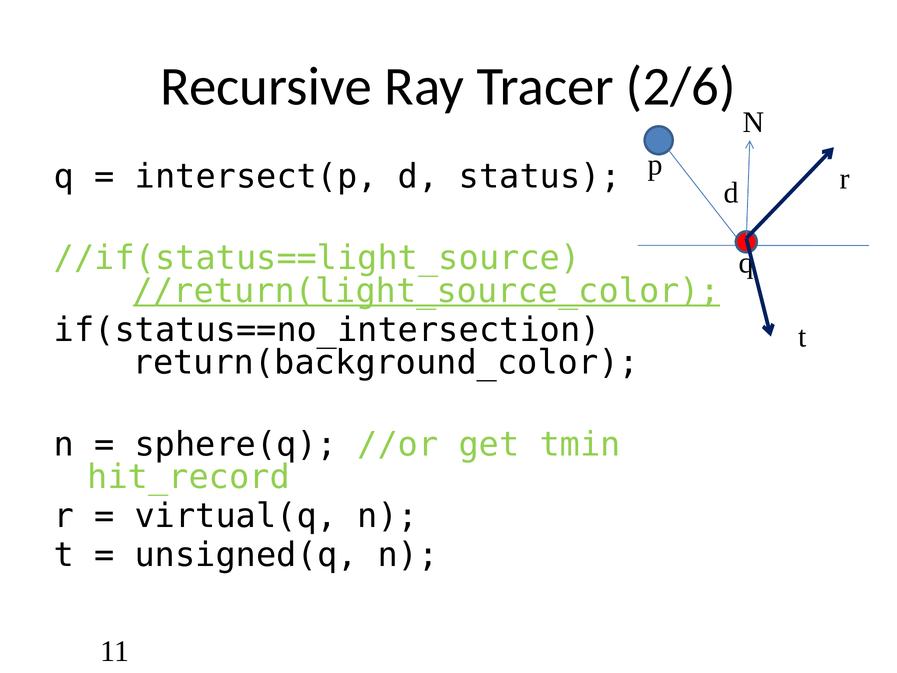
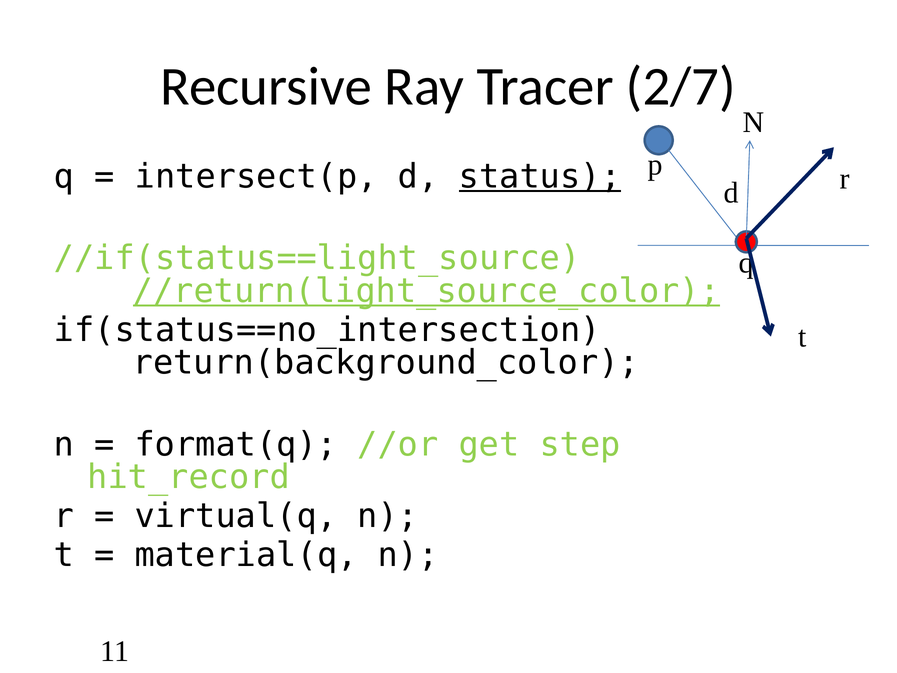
2/6: 2/6 -> 2/7 (681, 87)
status underline: none -> present (540, 177)
sphere(q: sphere(q -> format(q (236, 444)
tmin: tmin -> step (580, 444)
unsigned(q: unsigned(q -> material(q (246, 555)
